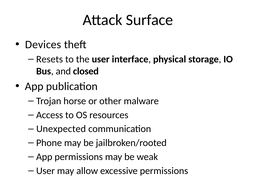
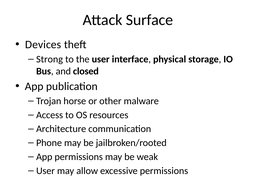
Resets: Resets -> Strong (50, 59)
Unexpected: Unexpected -> Architecture (61, 129)
